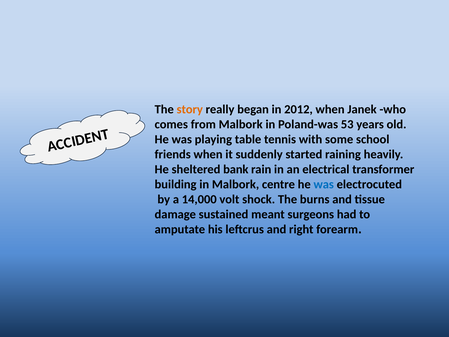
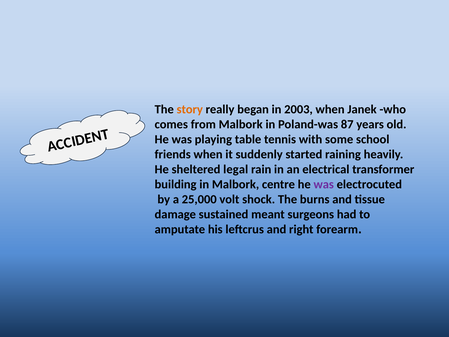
2012: 2012 -> 2003 (298, 109)
53: 53 -> 87 (347, 124)
bank: bank -> legal (236, 169)
was colour: blue -> purple (324, 184)
14,000: 14,000 -> 25,000 (199, 199)
